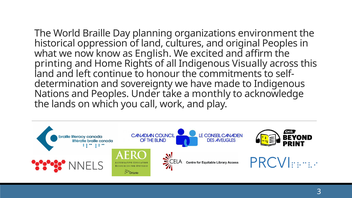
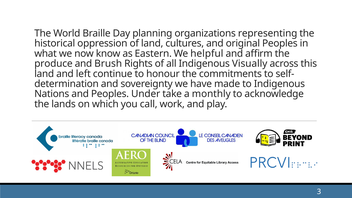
environment: environment -> representing (268, 33)
English: English -> Eastern (153, 54)
excited: excited -> helpful (207, 54)
printing: printing -> produce (53, 64)
Home: Home -> Brush (108, 64)
